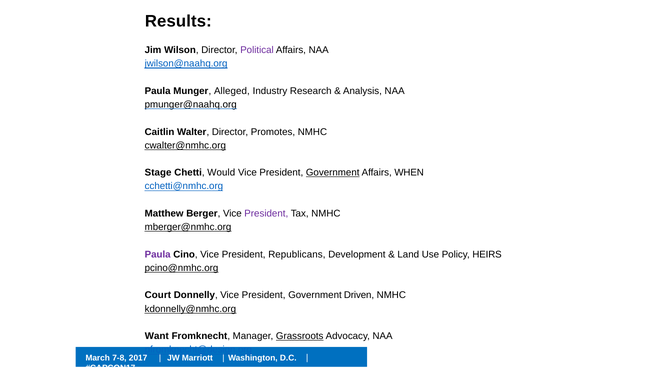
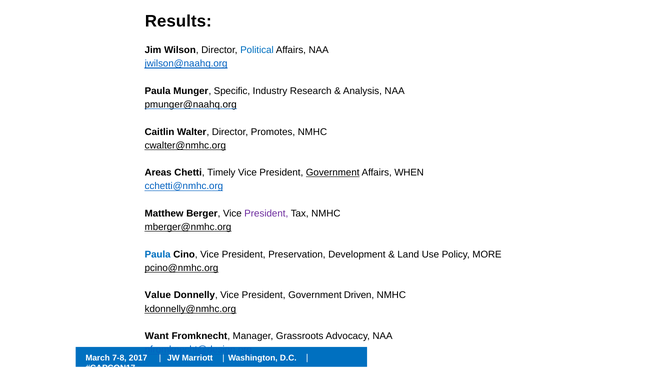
Political colour: purple -> blue (257, 50)
Alleged: Alleged -> Specific (232, 91)
Stage: Stage -> Areas (158, 172)
Would: Would -> Timely (221, 172)
Paula colour: purple -> blue (158, 254)
Republicans: Republicans -> Preservation (297, 254)
HEIRS: HEIRS -> MORE (487, 254)
Court: Court -> Value (158, 295)
Grassroots underline: present -> none (300, 336)
